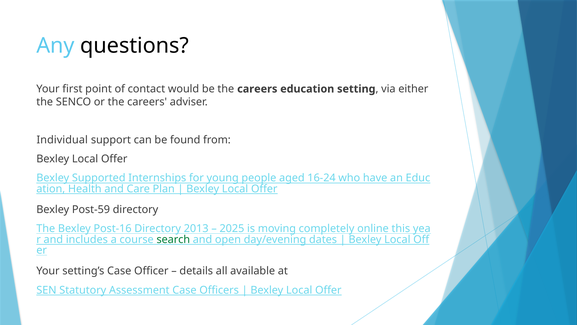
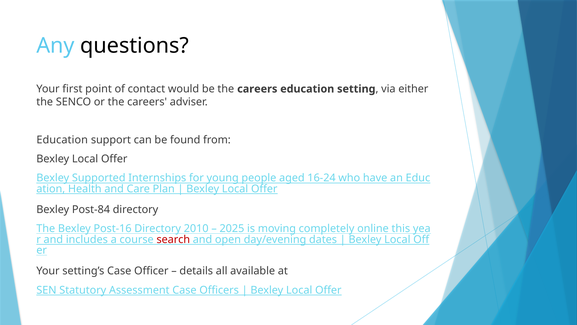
Individual: Individual -> Education (62, 140)
Post-59: Post-59 -> Post-84 (91, 209)
2013: 2013 -> 2010 (196, 228)
search colour: green -> red (173, 239)
